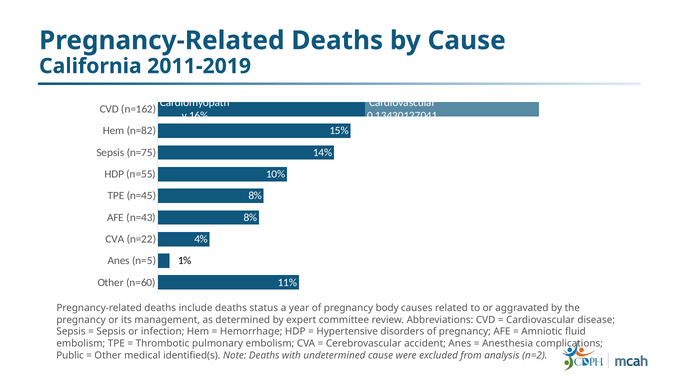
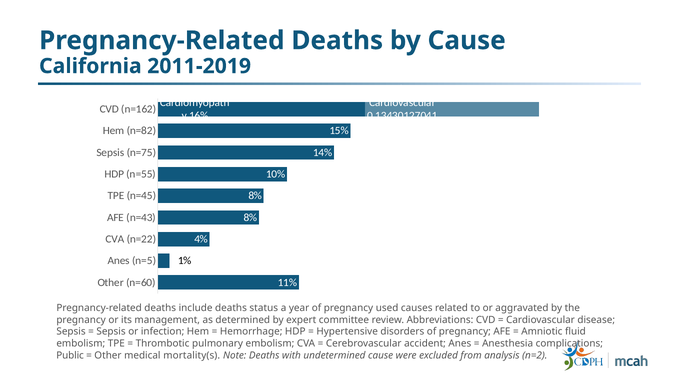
body: body -> used (387, 308)
identified(s: identified(s -> mortality(s (192, 355)
